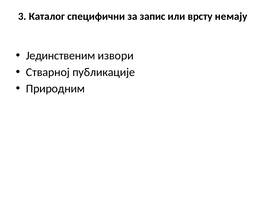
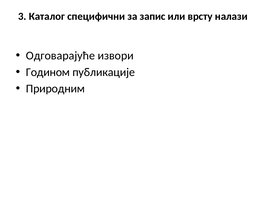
немају: немају -> налази (231, 16)
Јединственим: Јединственим -> Одговарајуће (60, 56)
Стварној: Стварној -> Годином (48, 72)
